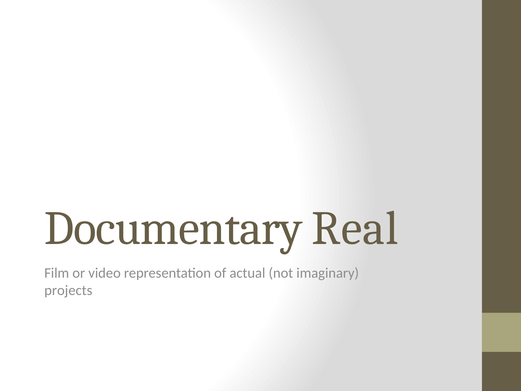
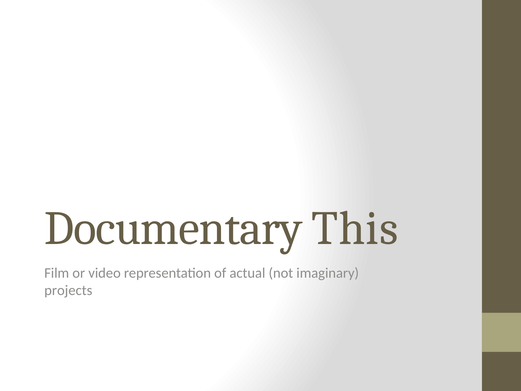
Real: Real -> This (355, 228)
